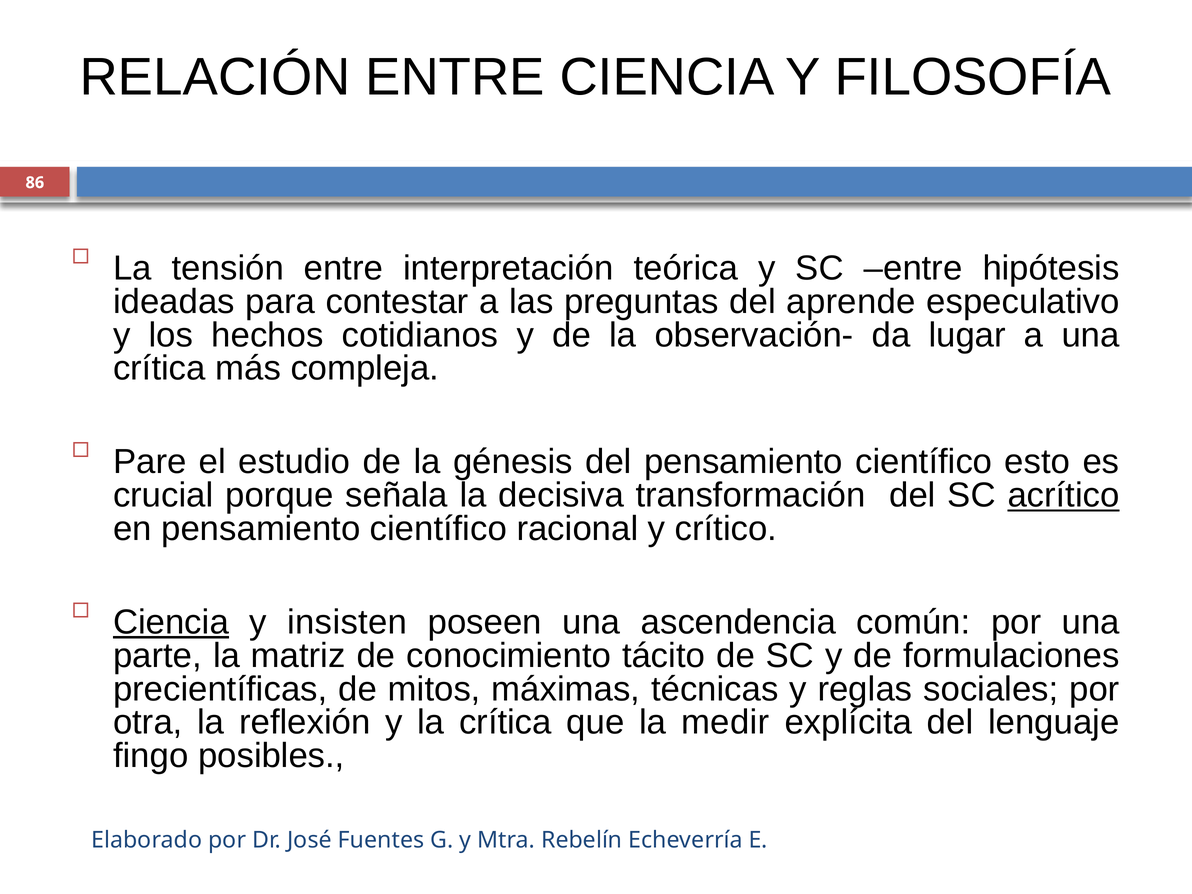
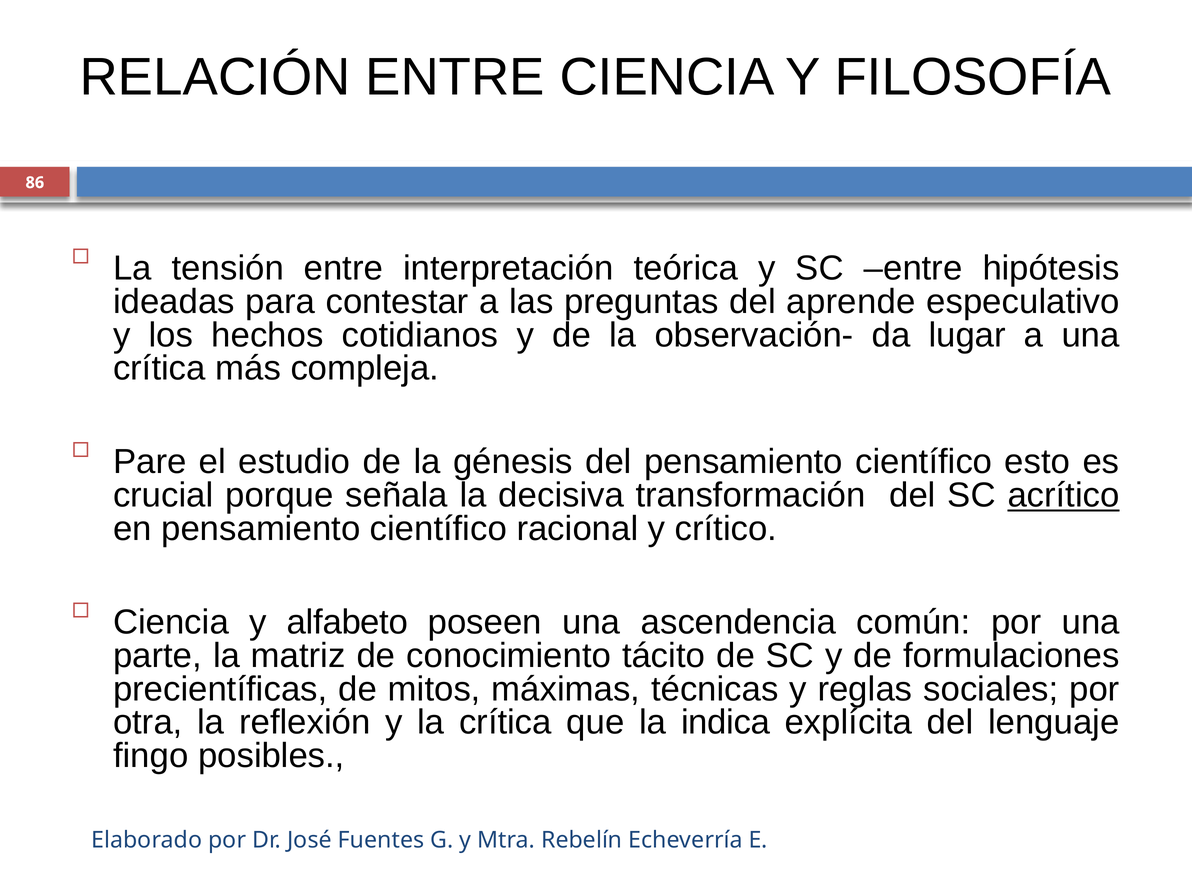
Ciencia underline: present -> none (171, 622)
insisten: insisten -> alfabeto (347, 622)
medir: medir -> indica (726, 722)
